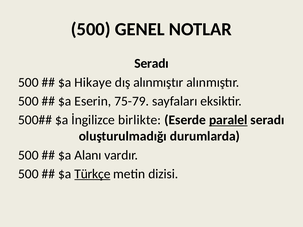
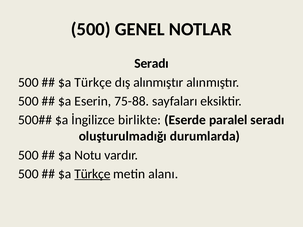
Hikaye: Hikaye -> Türkçe (93, 82)
75-79: 75-79 -> 75-88 (132, 101)
paralel underline: present -> none (228, 120)
Alanı: Alanı -> Notu (88, 155)
dizisi: dizisi -> alanı (163, 174)
